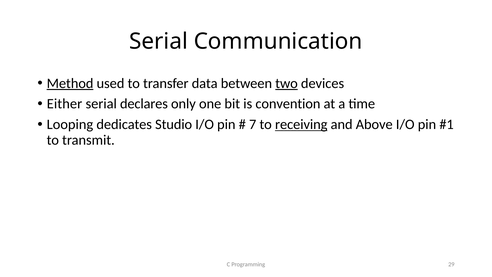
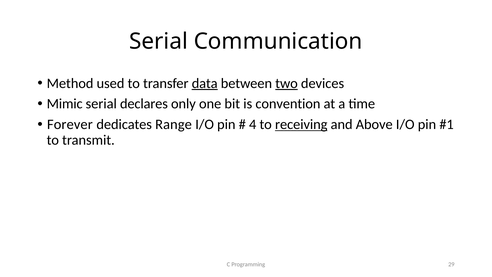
Method underline: present -> none (70, 83)
data underline: none -> present (205, 83)
Either: Either -> Mimic (65, 104)
Looping: Looping -> Forever (70, 124)
Studio: Studio -> Range (174, 124)
7: 7 -> 4 (253, 124)
